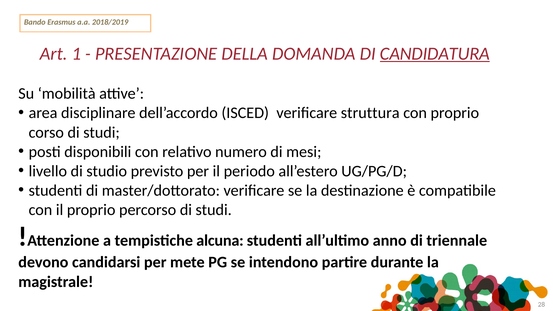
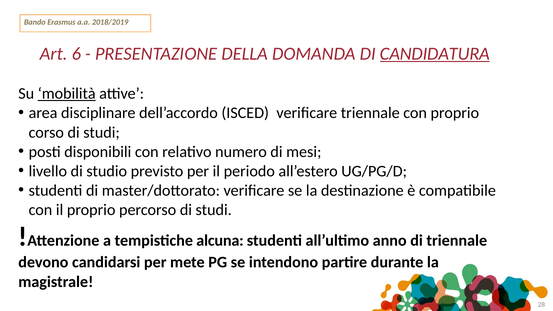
1: 1 -> 6 (77, 54)
mobilità underline: none -> present (67, 94)
verificare struttura: struttura -> triennale (370, 113)
